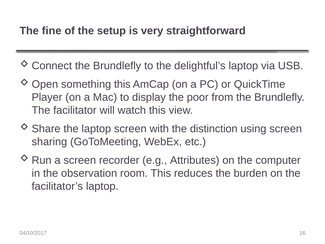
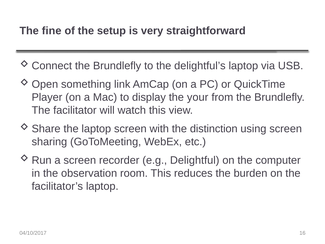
something this: this -> link (122, 84)
poor: poor -> your (198, 97)
Attributes: Attributes -> Delightful (195, 160)
